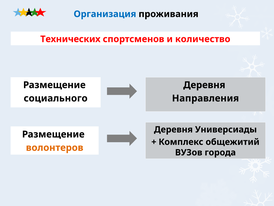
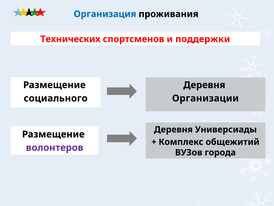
количество: количество -> поддержки (203, 39)
Направления: Направления -> Организации (205, 98)
волонтеров colour: orange -> purple (55, 147)
